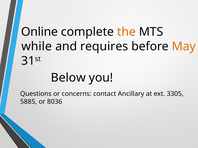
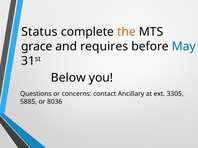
Online: Online -> Status (39, 32)
while: while -> grace (37, 46)
May colour: orange -> blue (184, 46)
